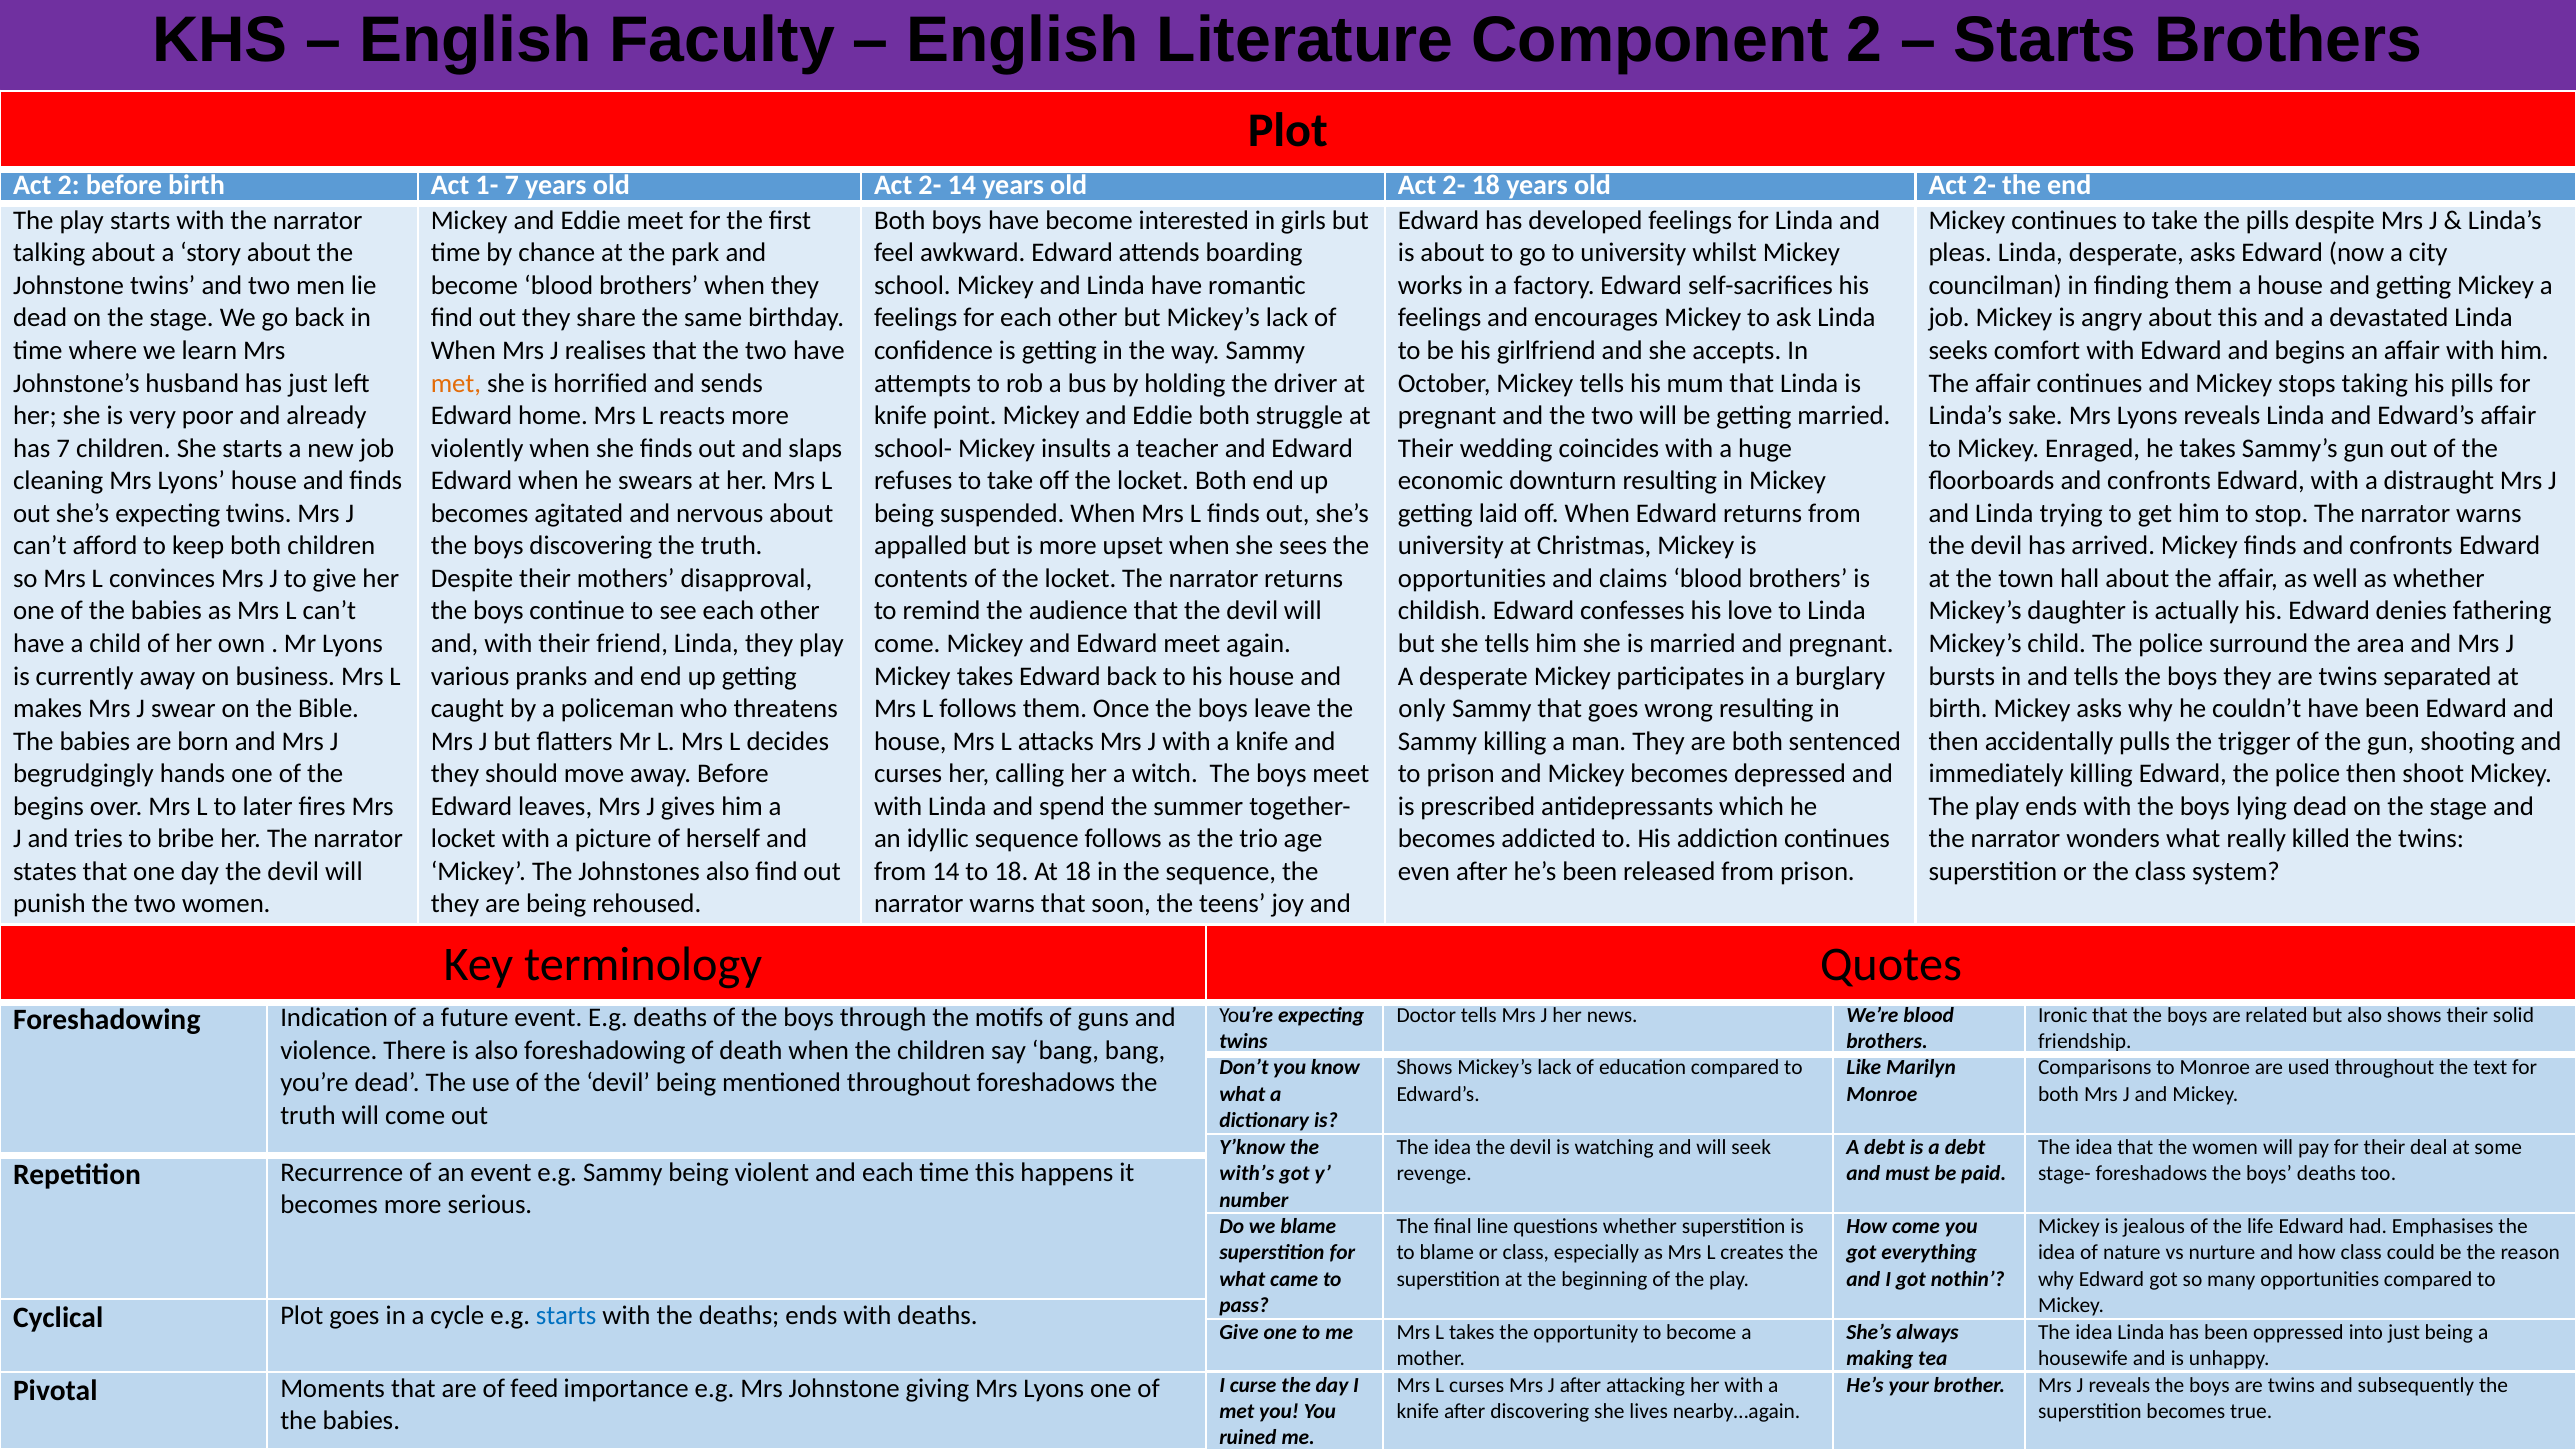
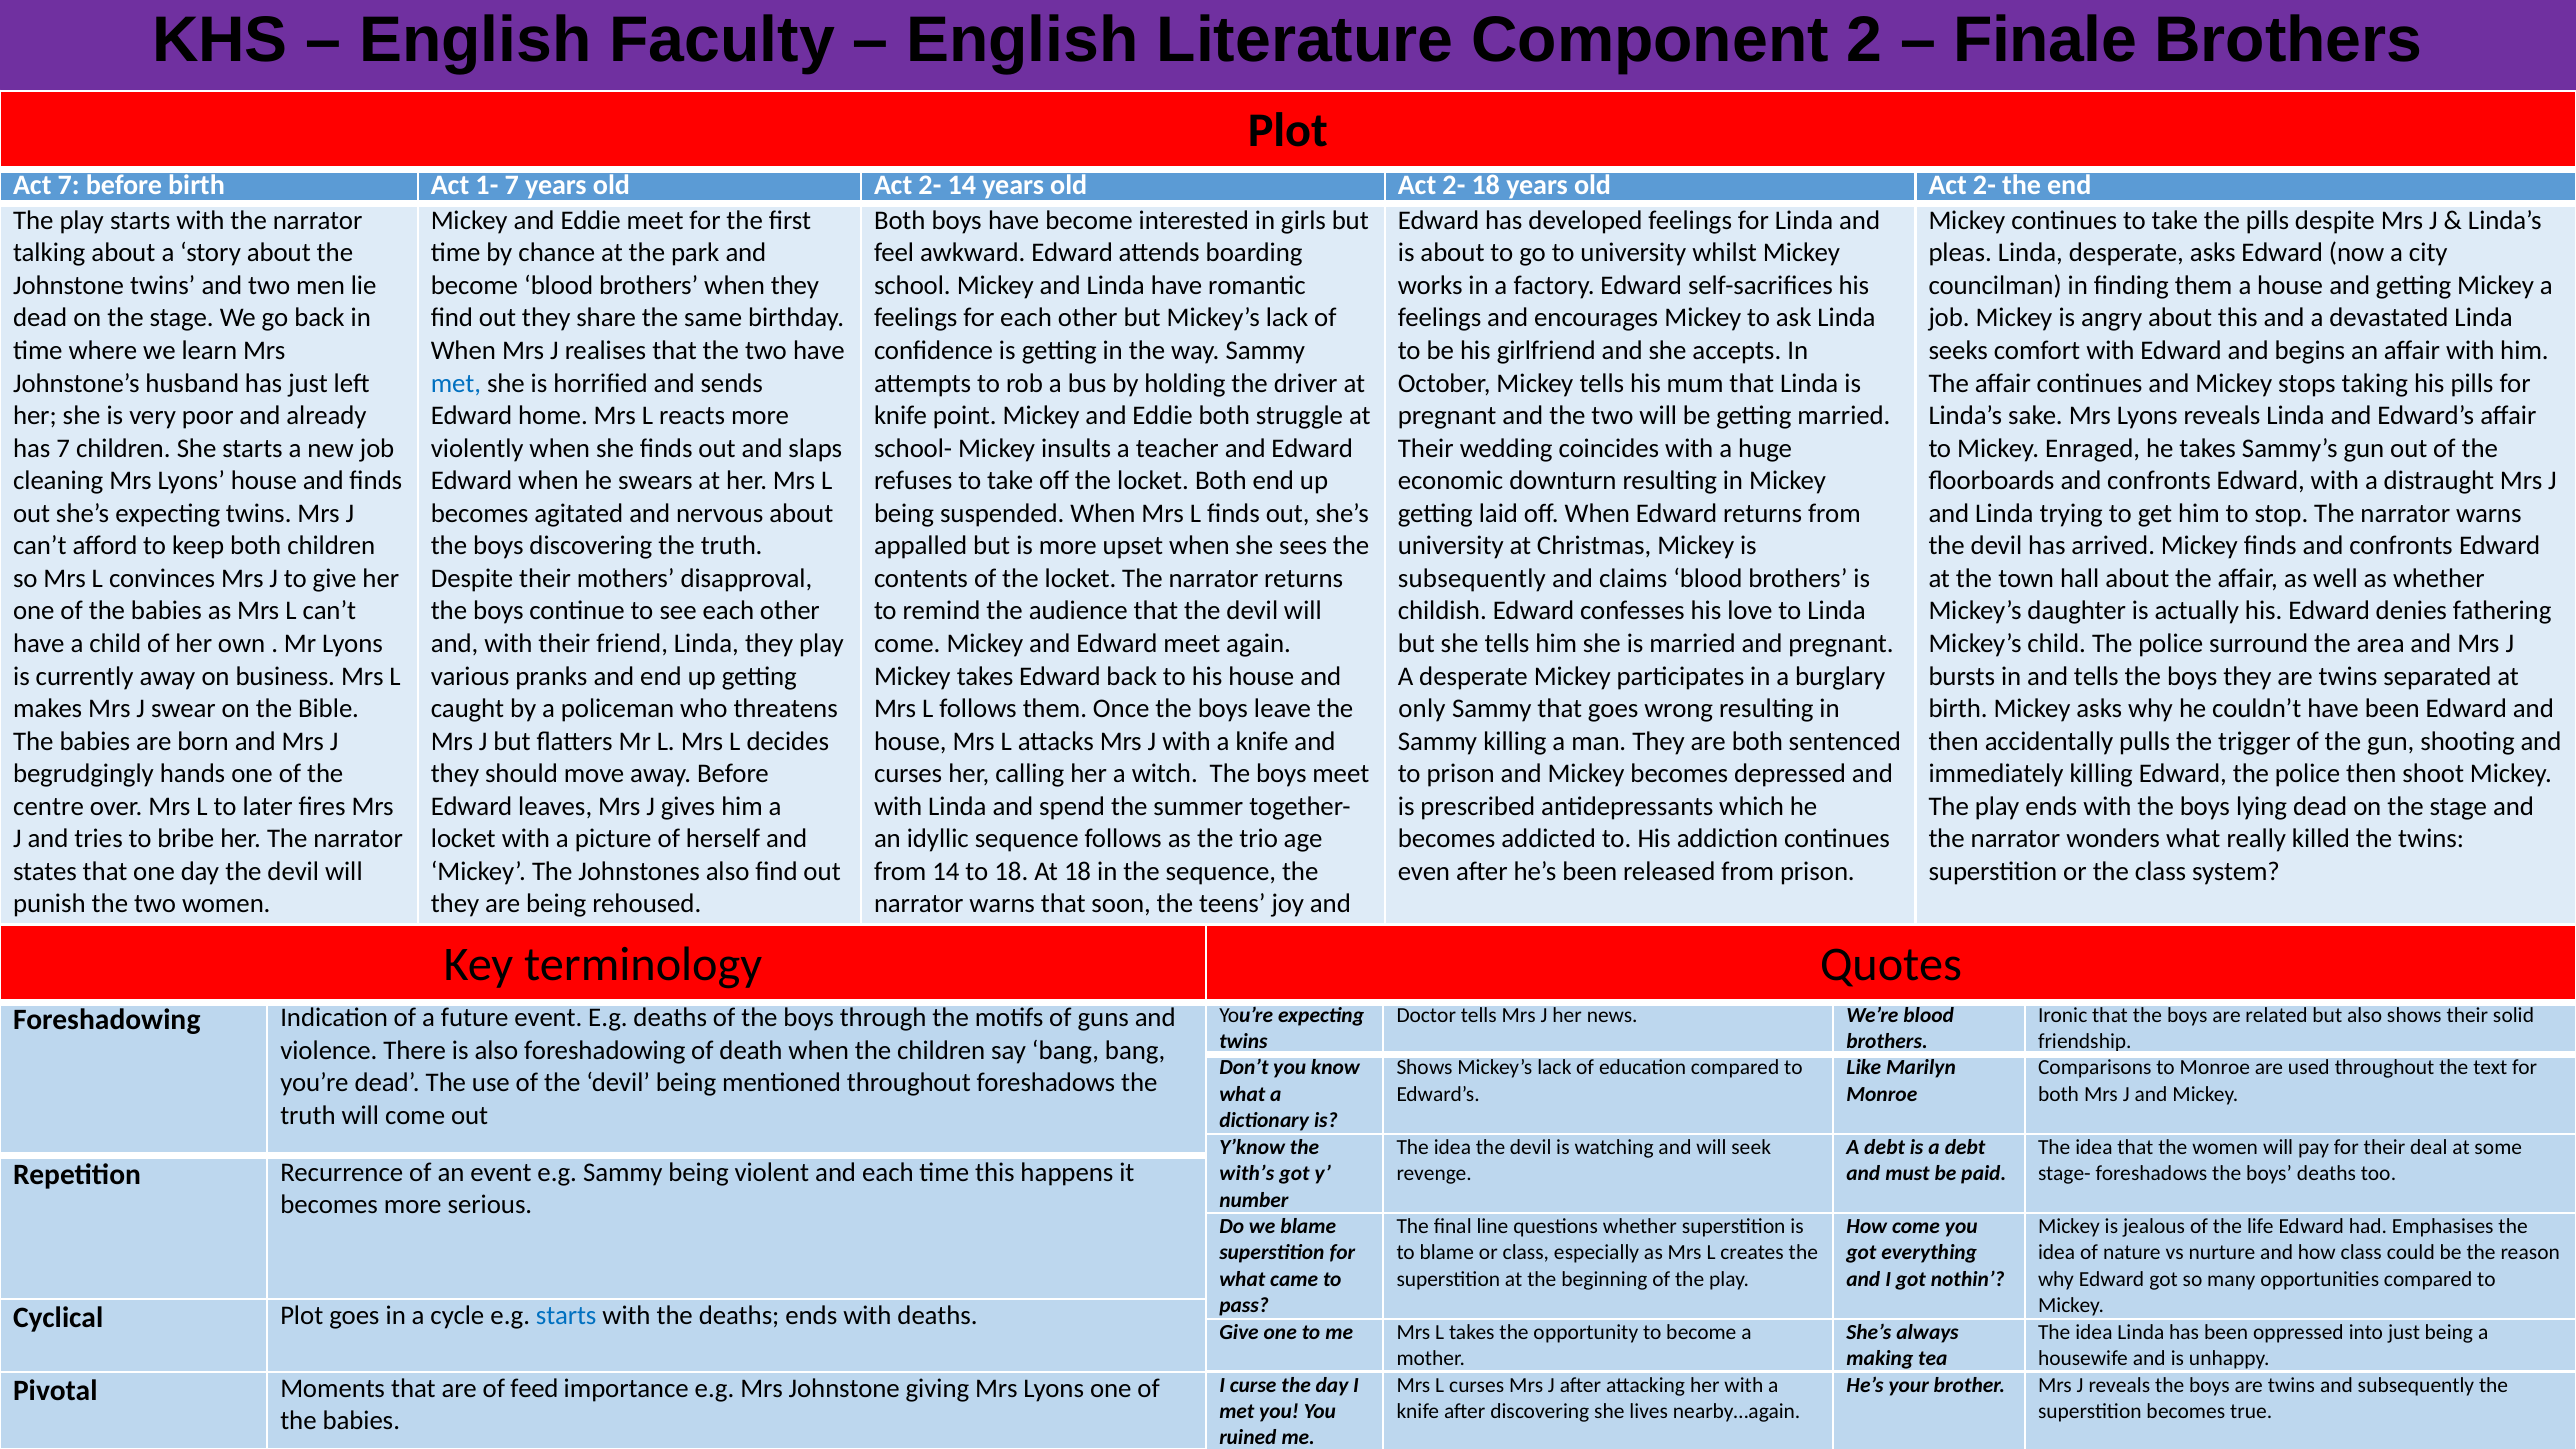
Starts: Starts -> Finale (2045, 40)
Act 2: 2 -> 7 (69, 185)
met colour: orange -> blue (456, 383)
opportunities: opportunities -> subsequently (1472, 579)
begins: begins -> centre (49, 806)
